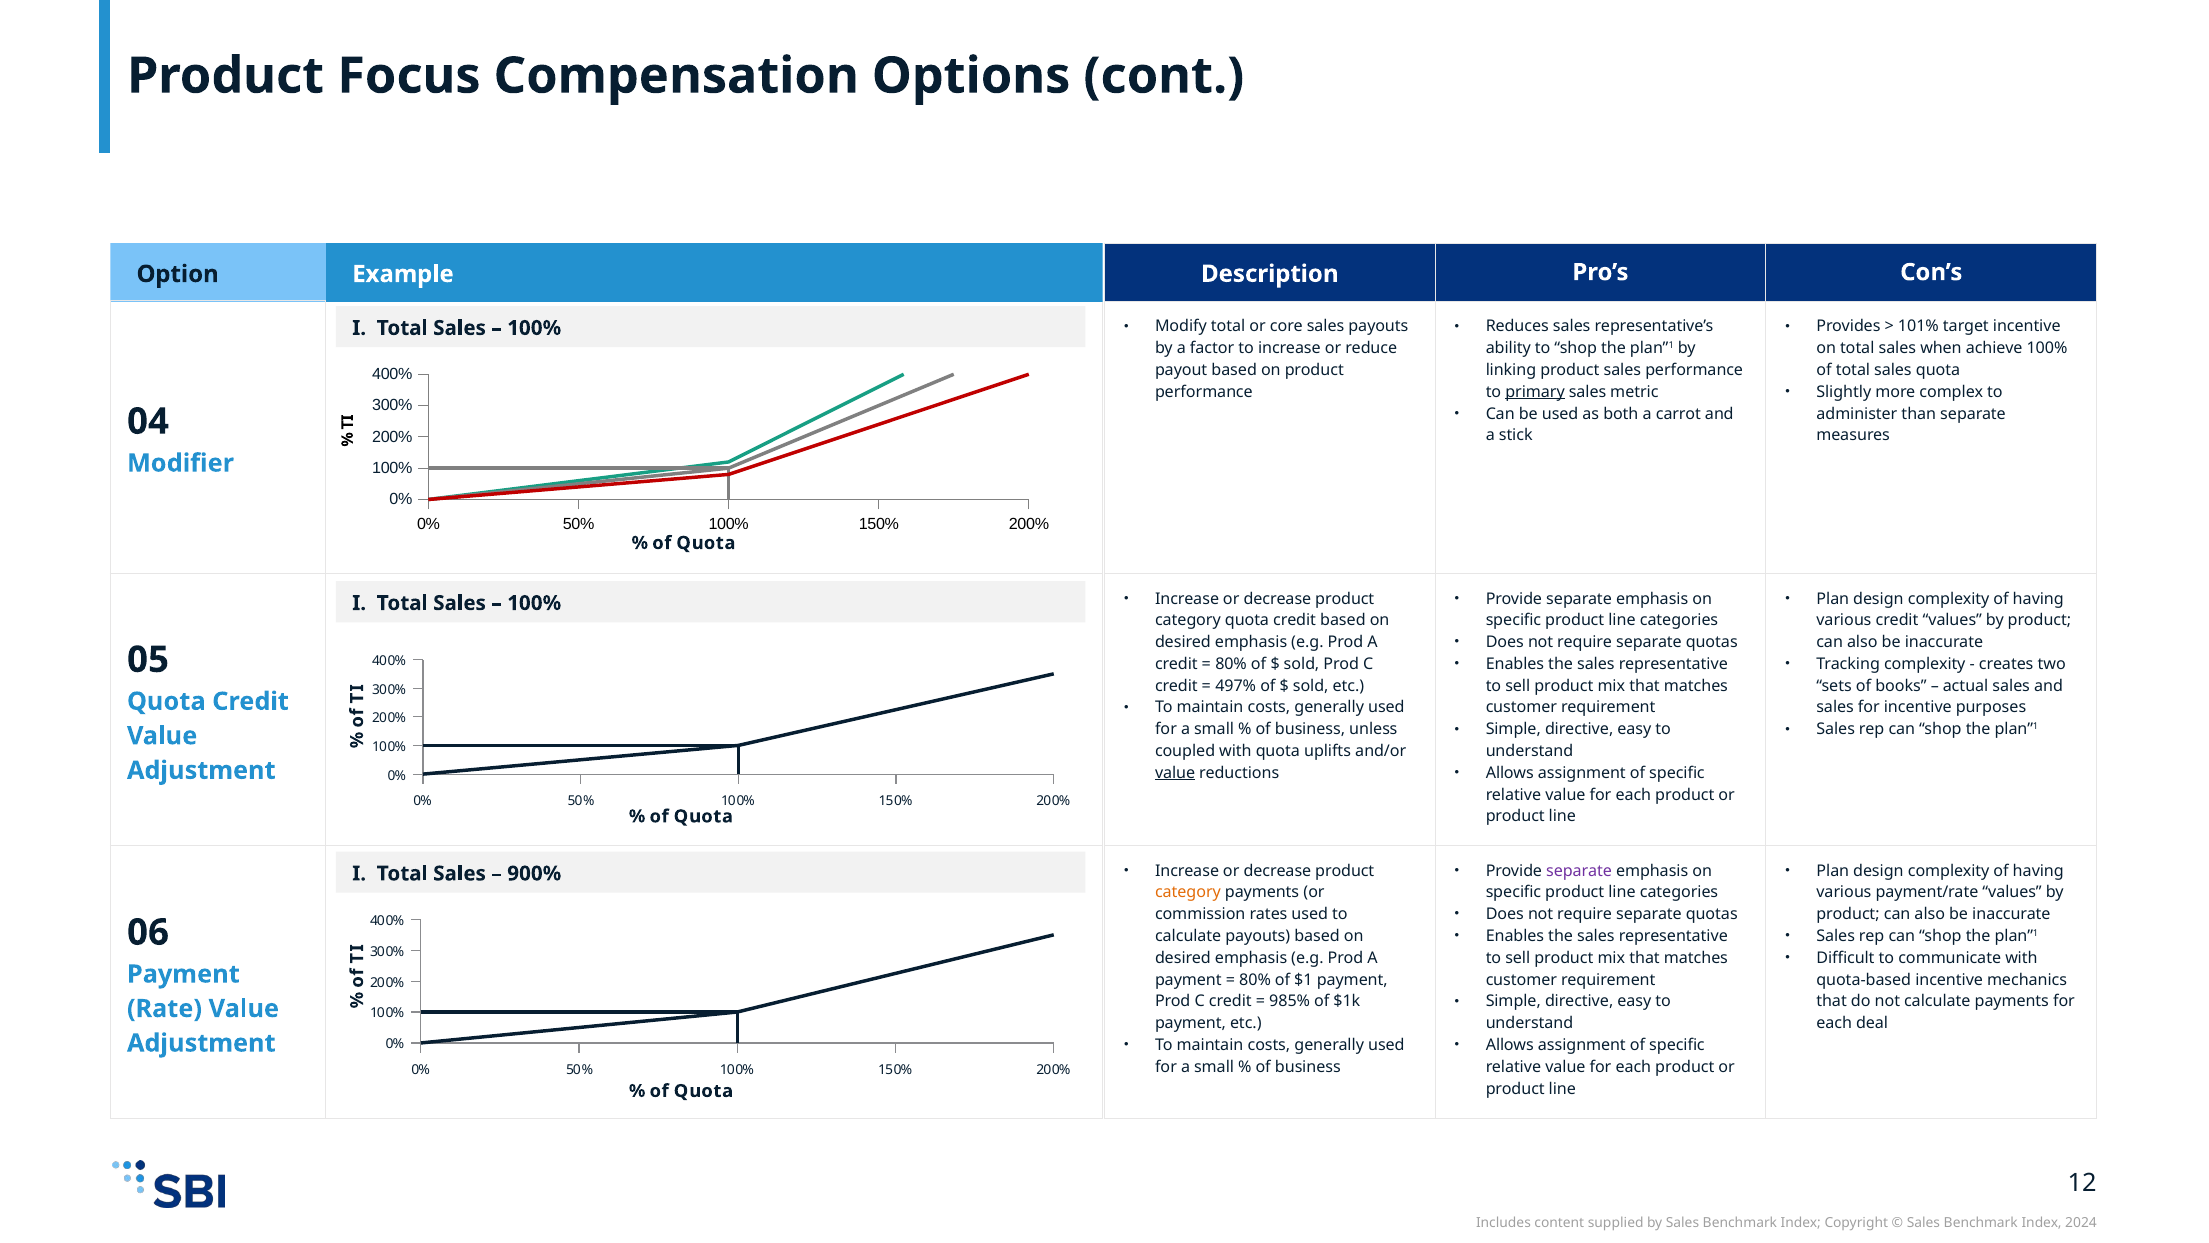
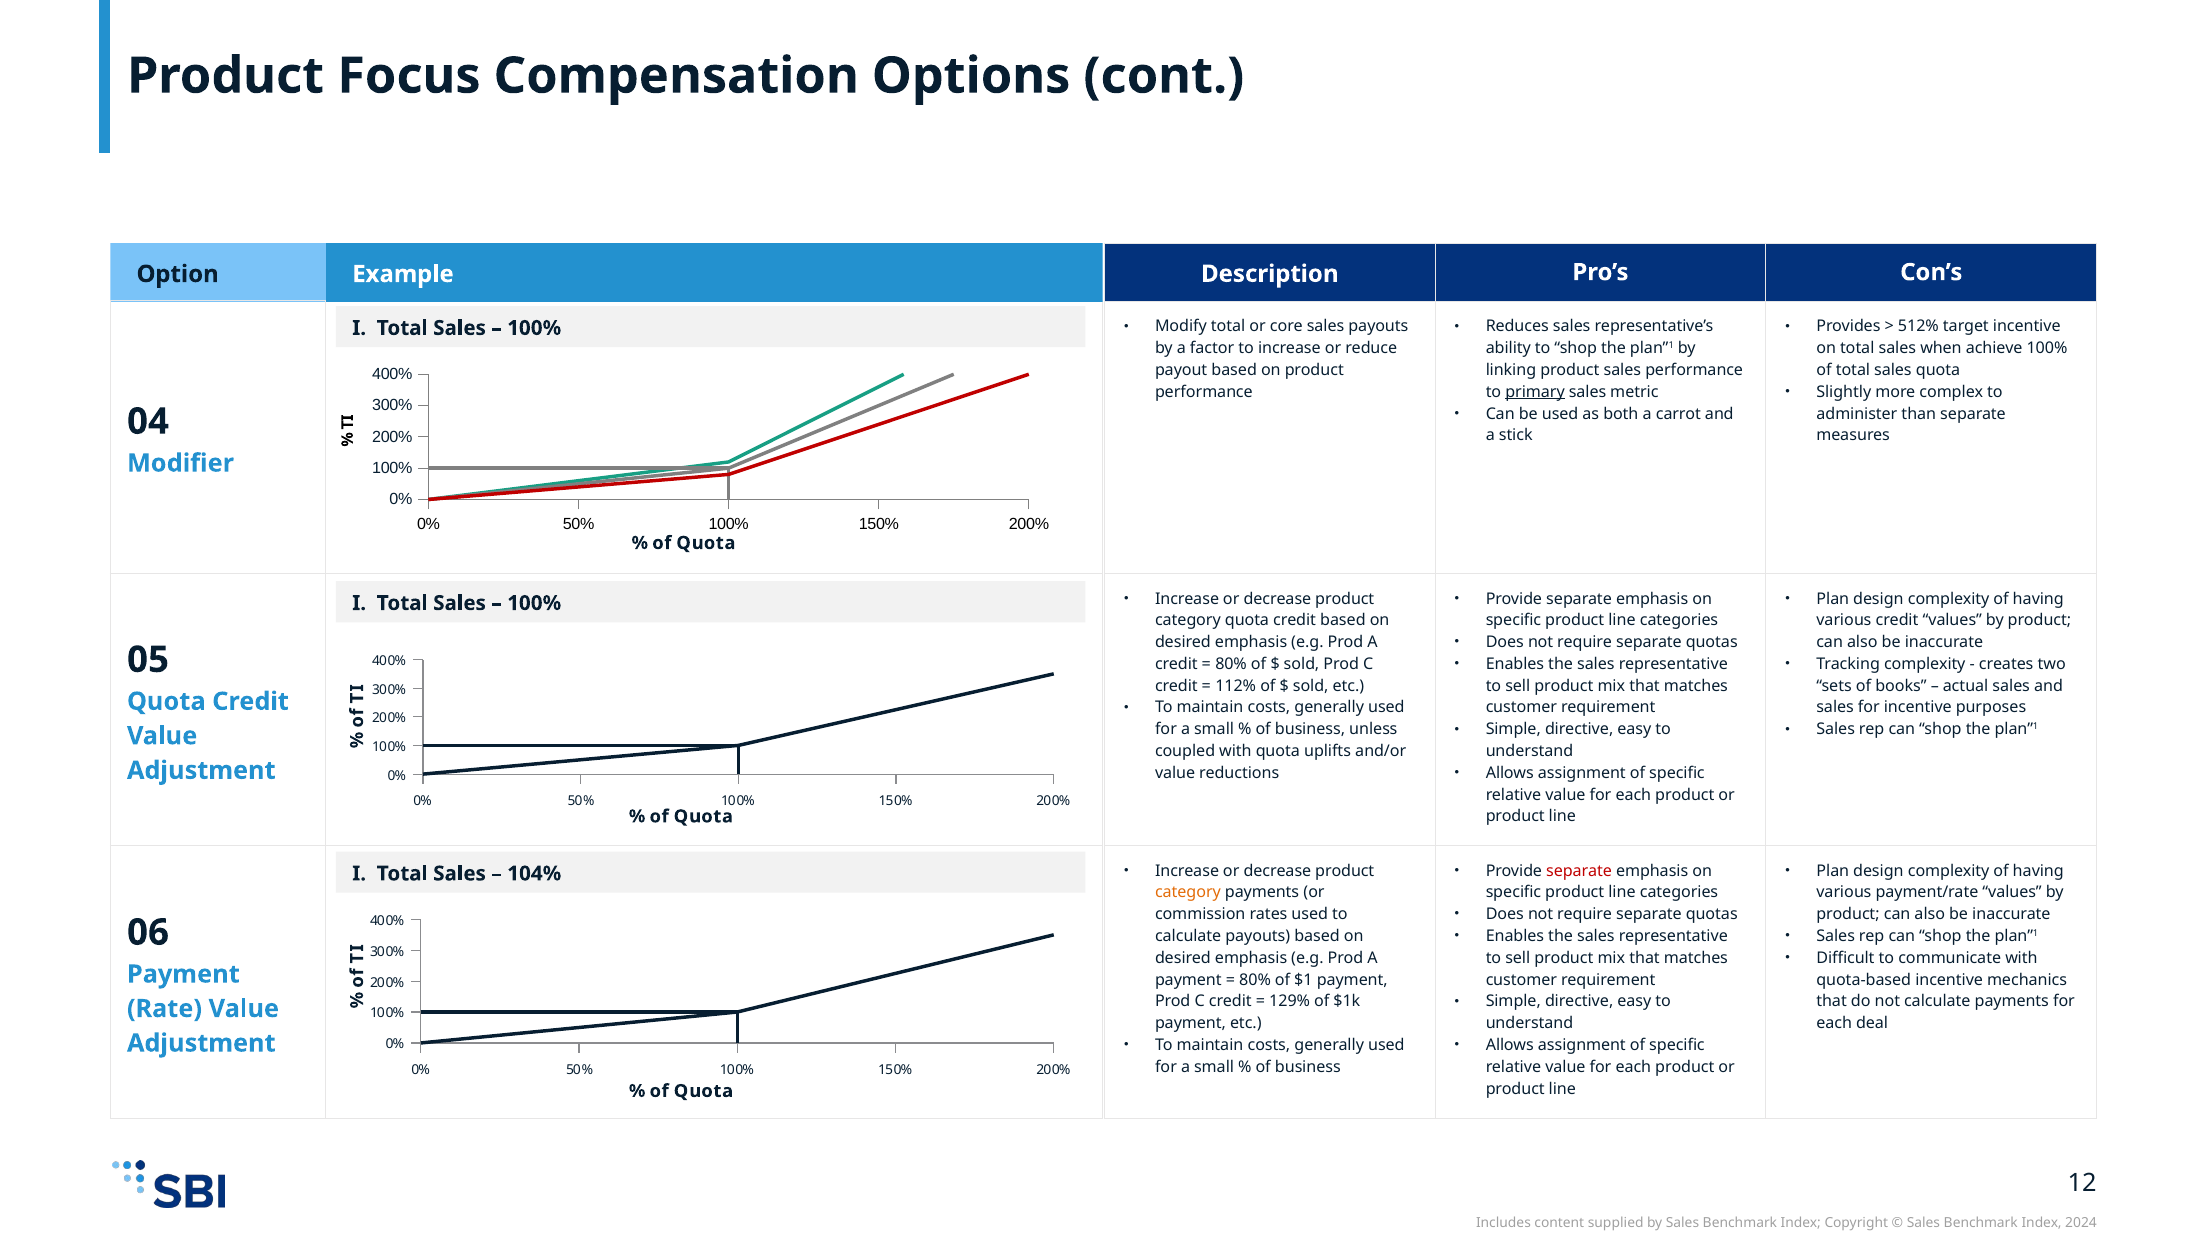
101%: 101% -> 512% (1918, 326)
497%: 497% -> 112% (1236, 686)
value underline: present -> none (1175, 773)
separate colour: purple -> red (1579, 870)
900%: 900% -> 104% (534, 873)
985%: 985% -> 129% (1290, 1001)
